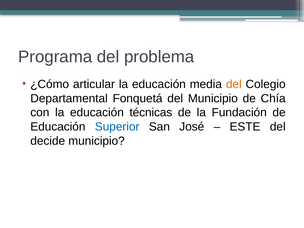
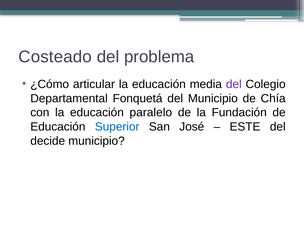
Programa: Programa -> Costeado (55, 57)
del colour: orange -> purple (234, 84)
técnicas: técnicas -> paralelo (151, 113)
